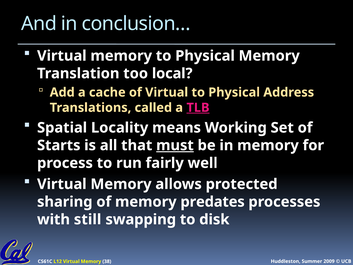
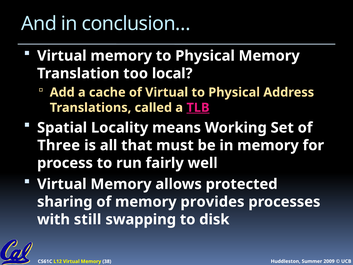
Starts: Starts -> Three (59, 145)
must underline: present -> none (175, 145)
predates: predates -> provides (212, 202)
